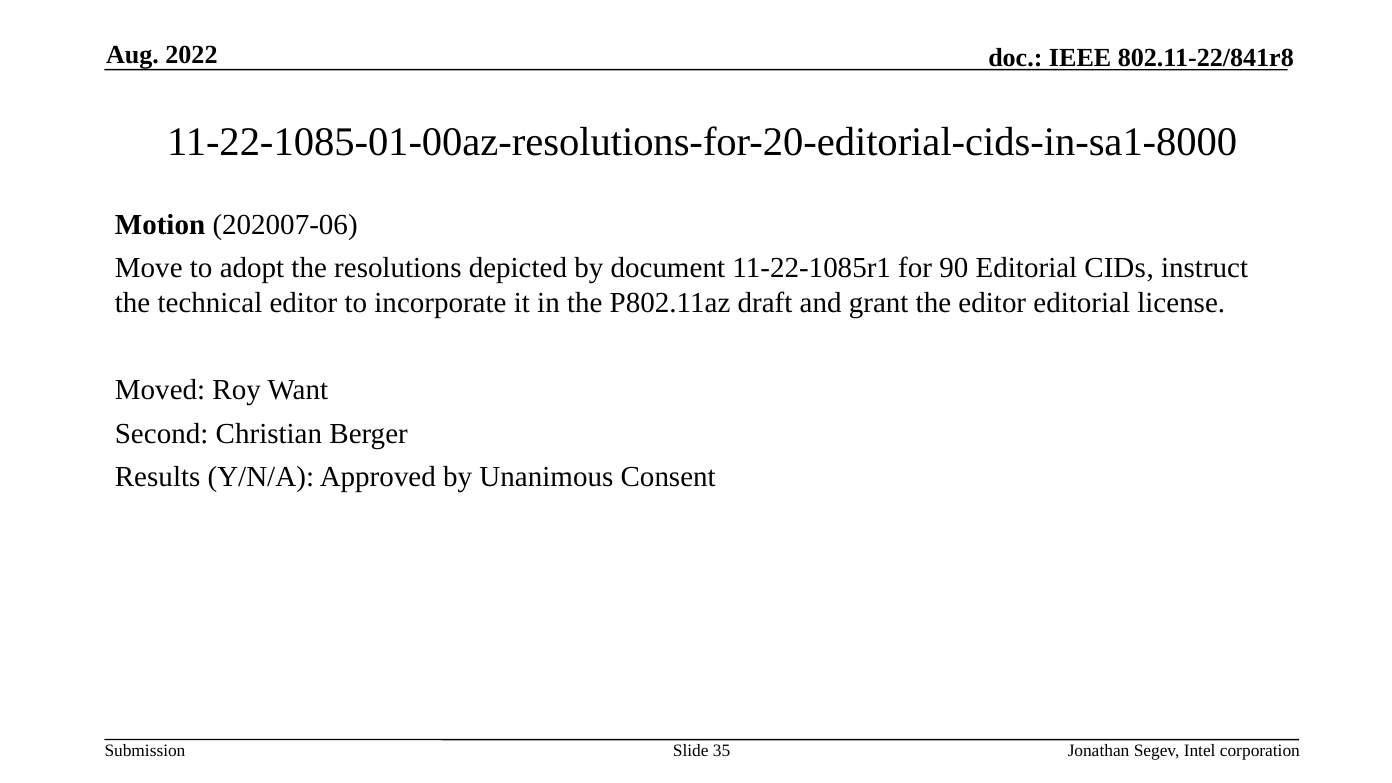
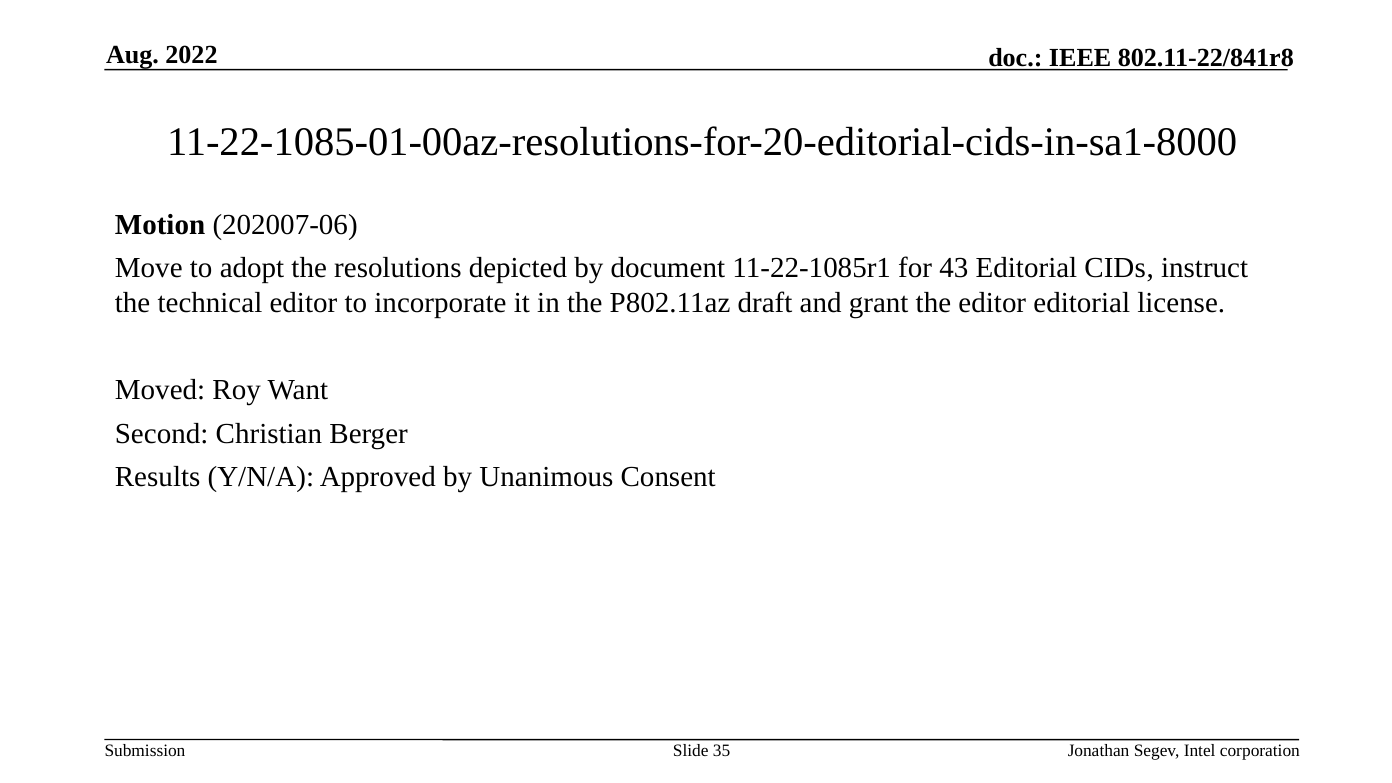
90: 90 -> 43 (954, 268)
